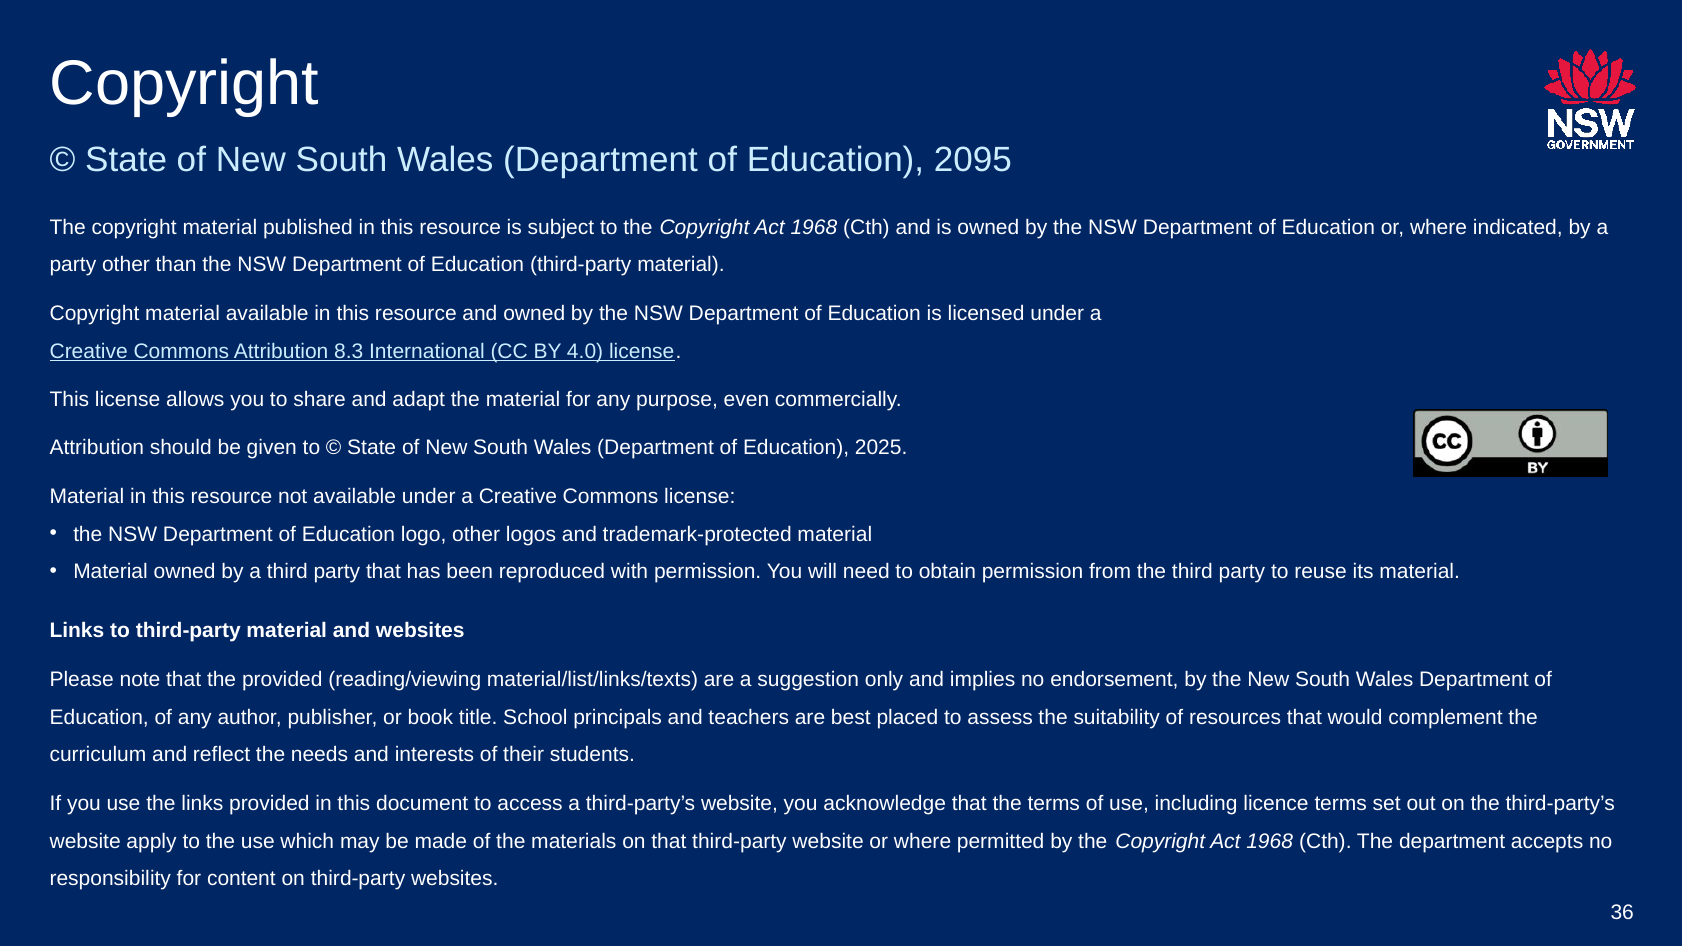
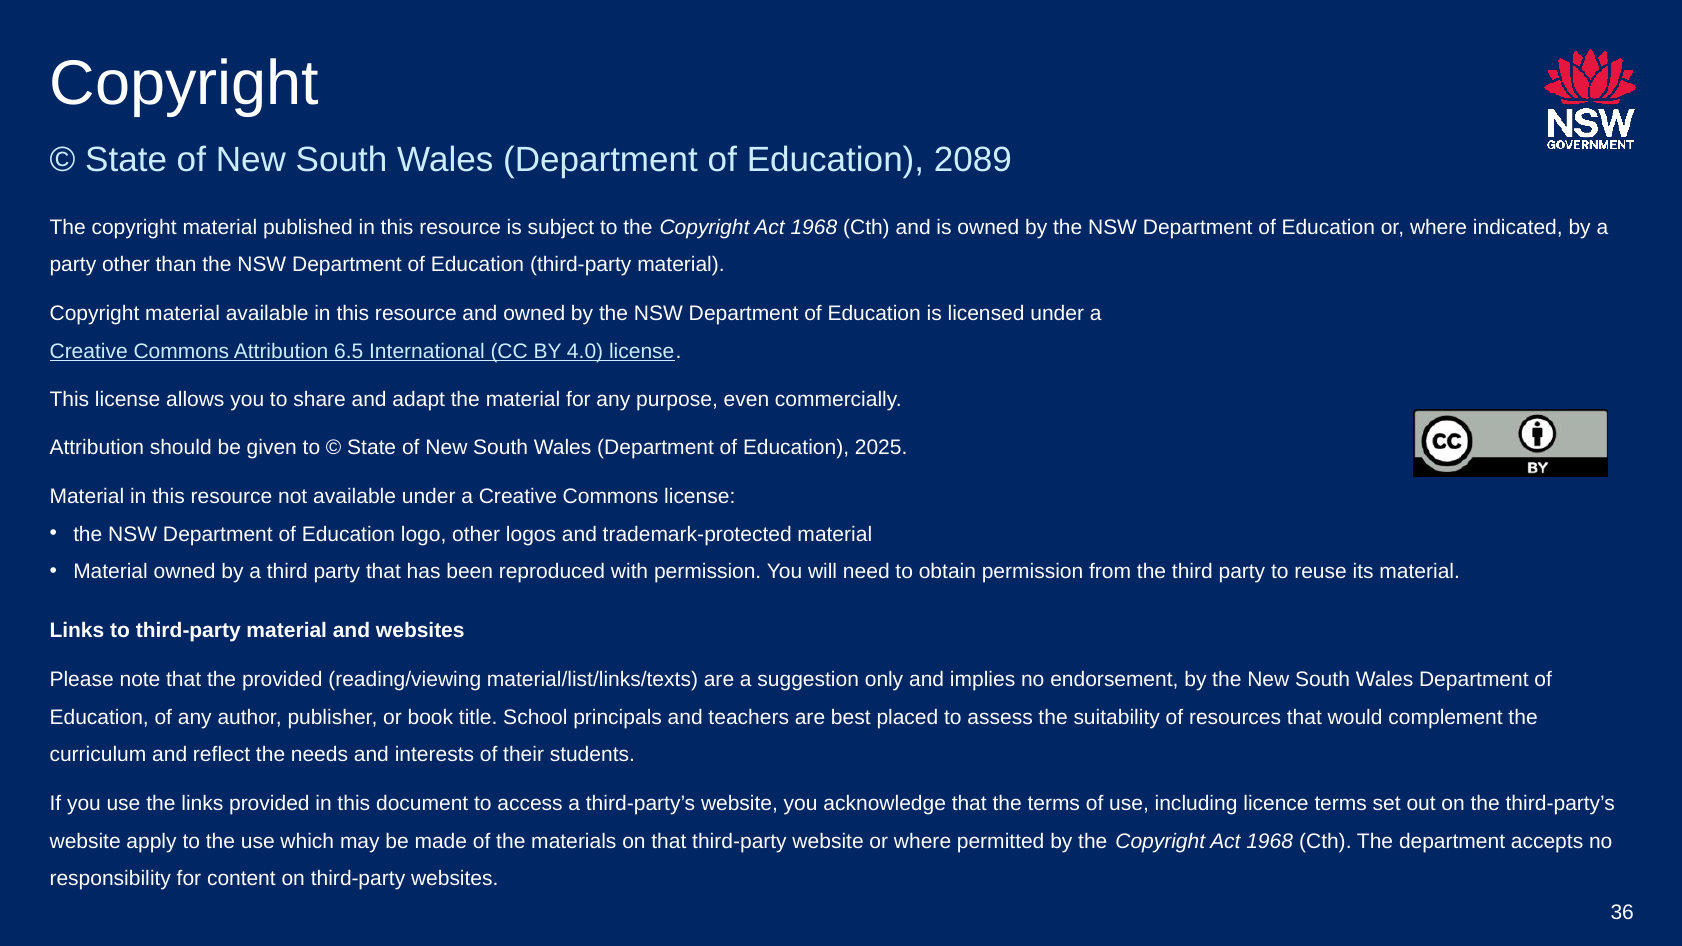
2095: 2095 -> 2089 (973, 160)
8.3: 8.3 -> 6.5 (349, 351)
